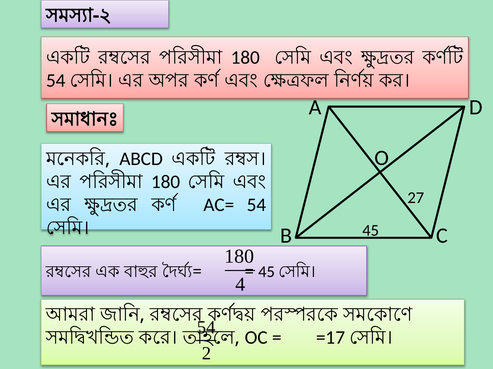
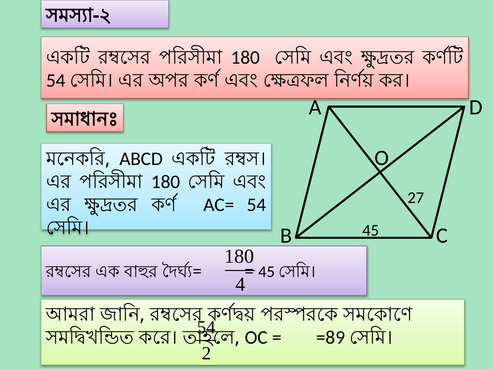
=17: =17 -> =89 (331, 338)
